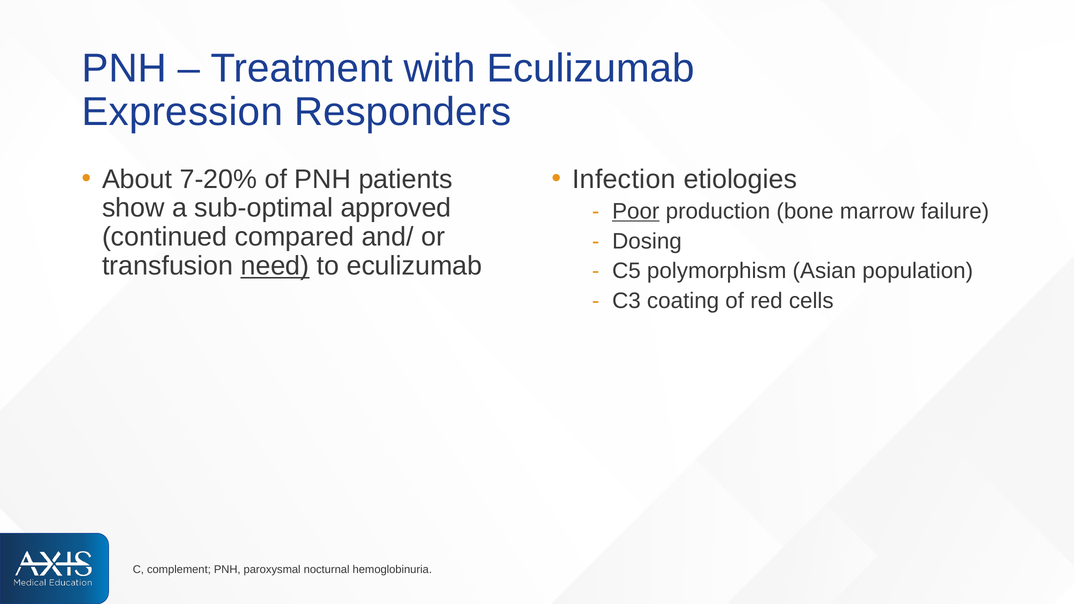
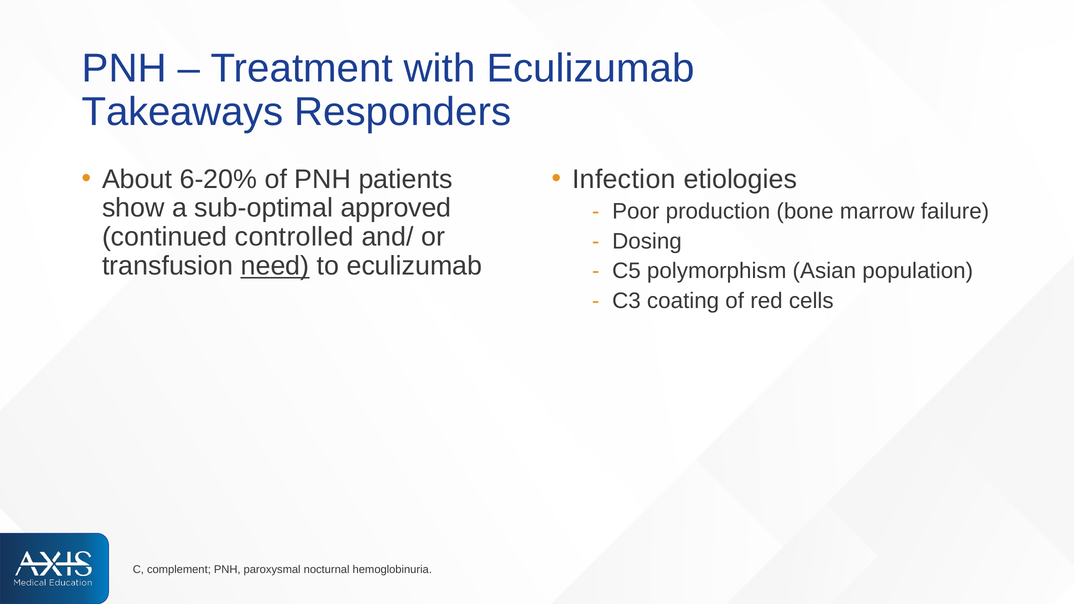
Expression: Expression -> Takeaways (183, 112)
7-20%: 7-20% -> 6-20% (218, 179)
Poor underline: present -> none (636, 211)
compared: compared -> controlled (294, 237)
